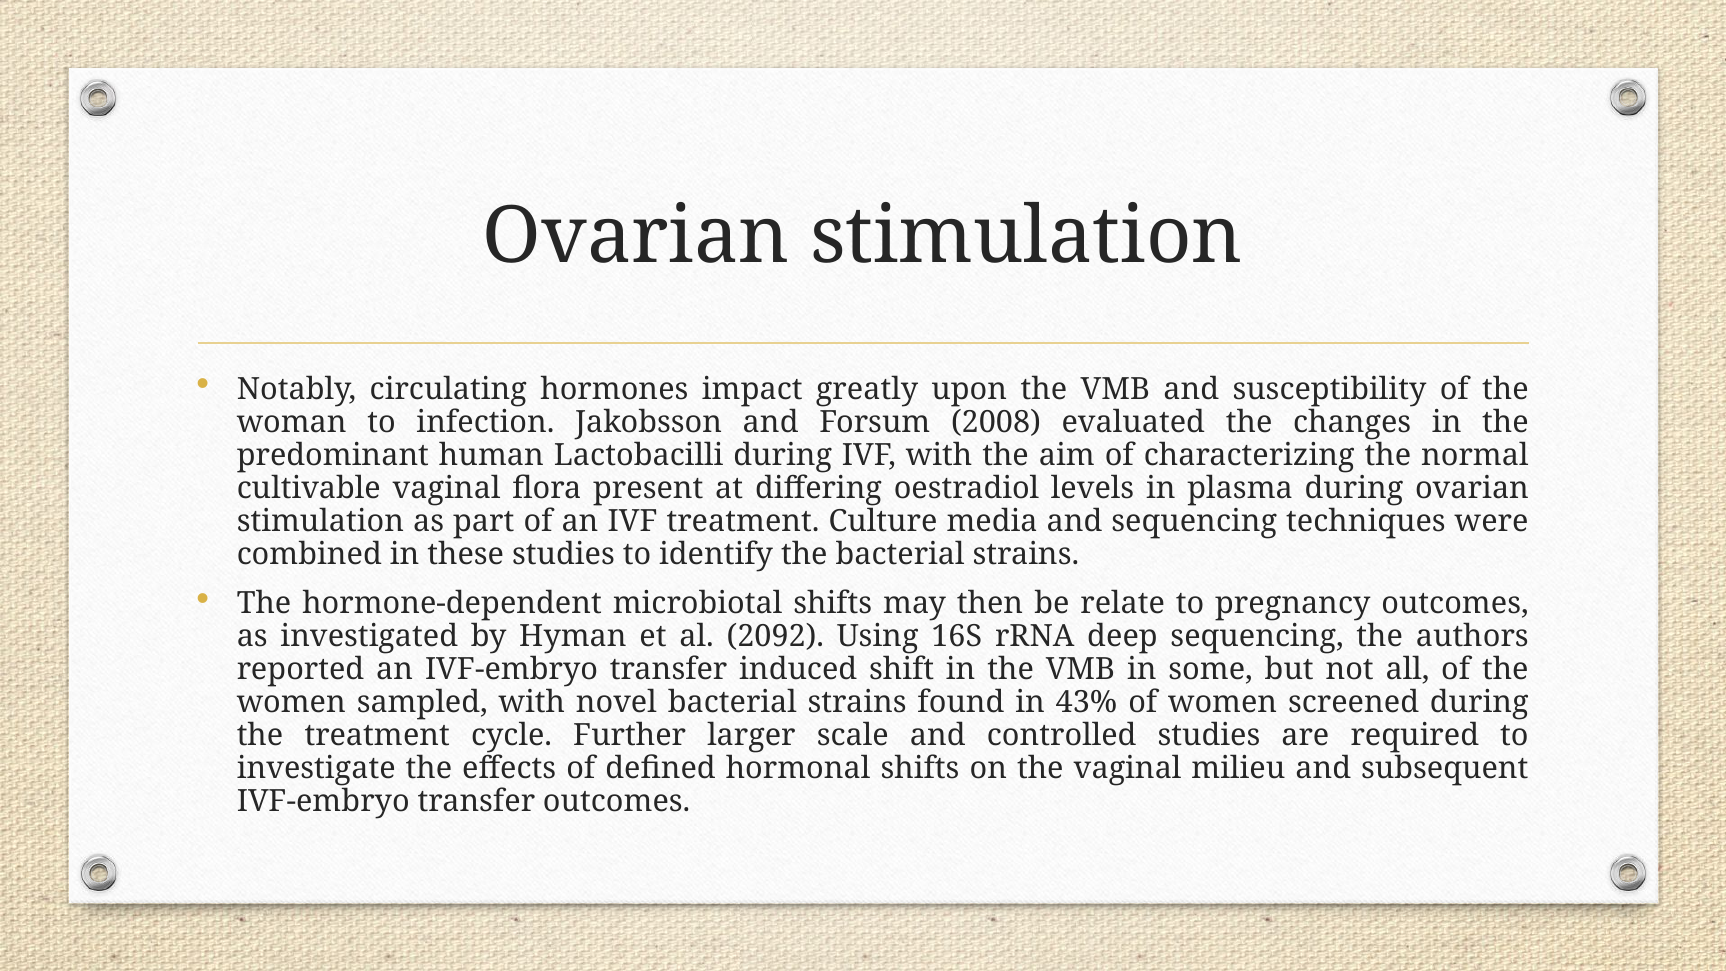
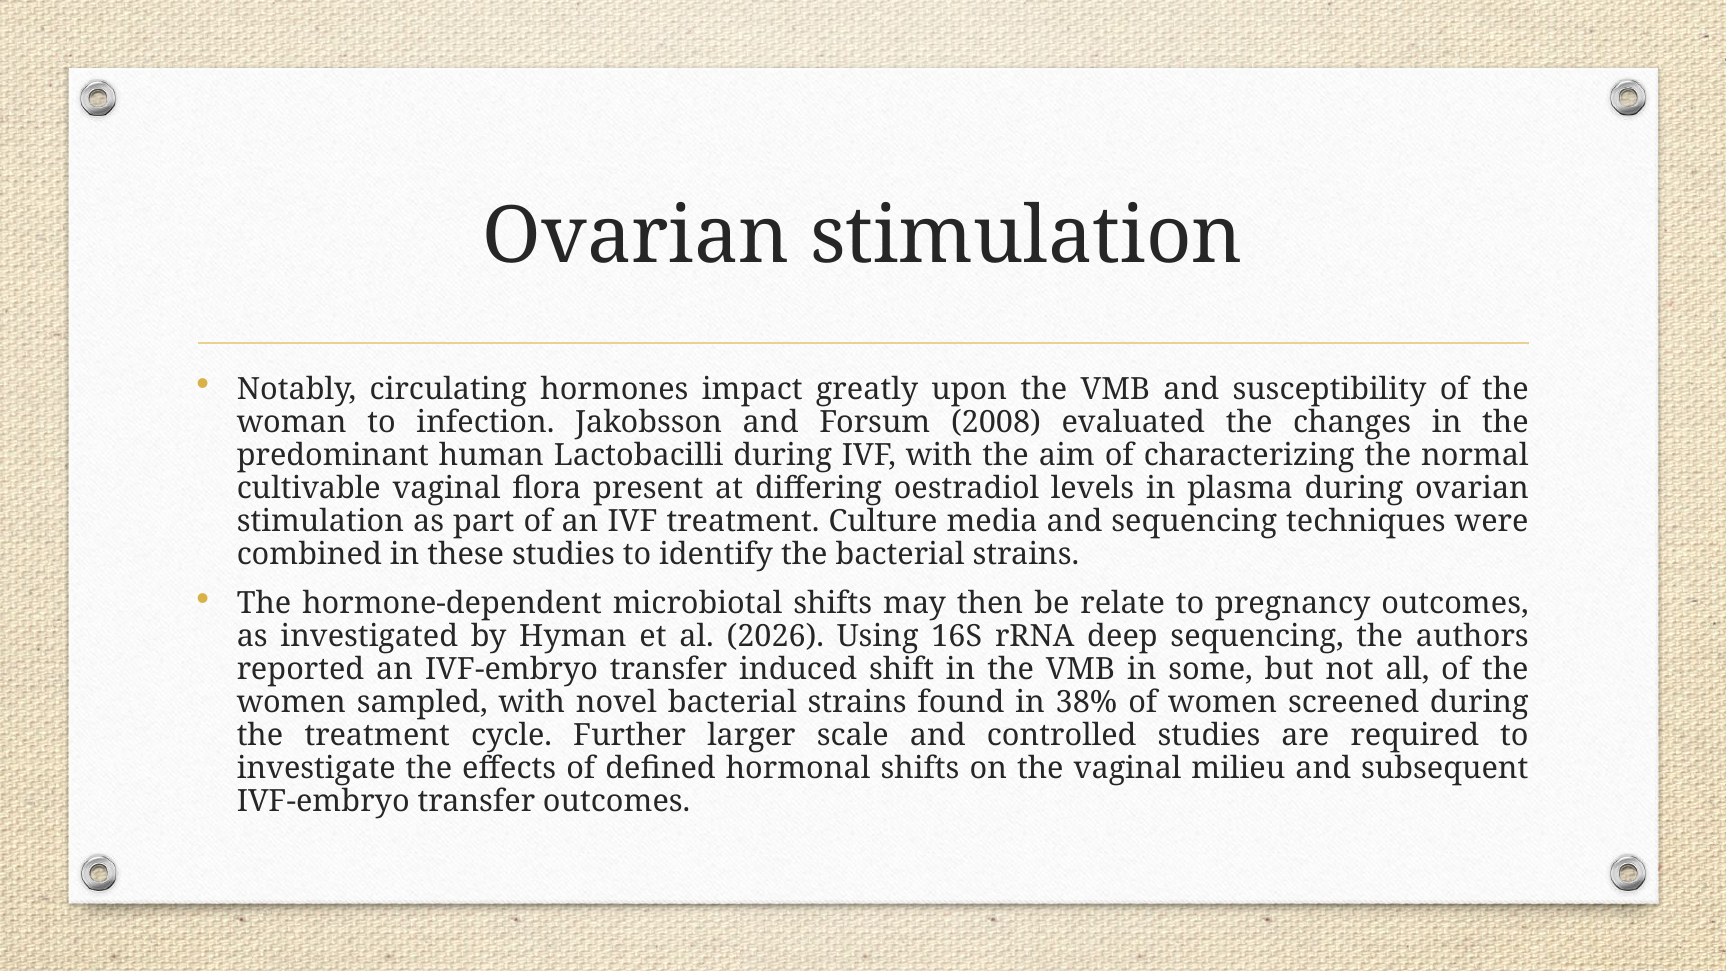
2092: 2092 -> 2026 (775, 636)
43%: 43% -> 38% (1087, 702)
